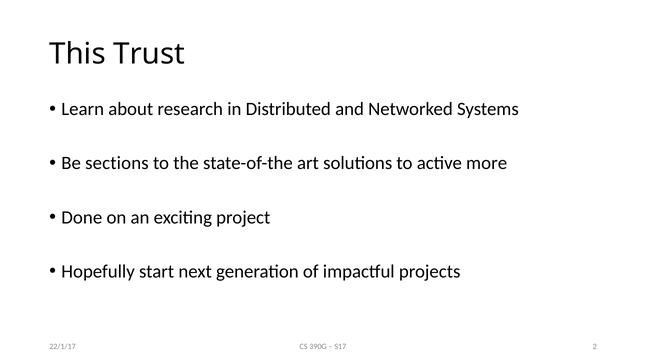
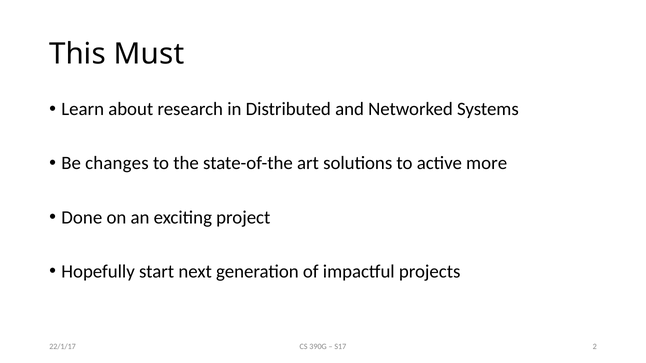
Trust: Trust -> Must (149, 54)
sections: sections -> changes (117, 163)
